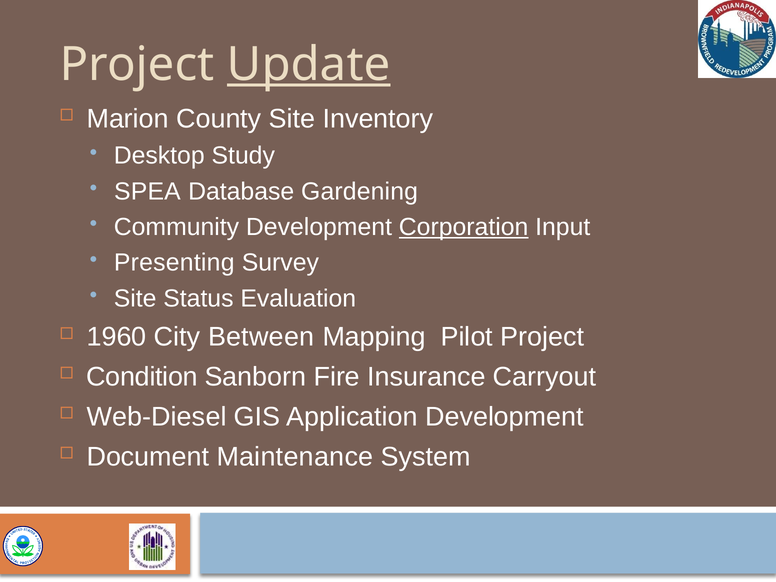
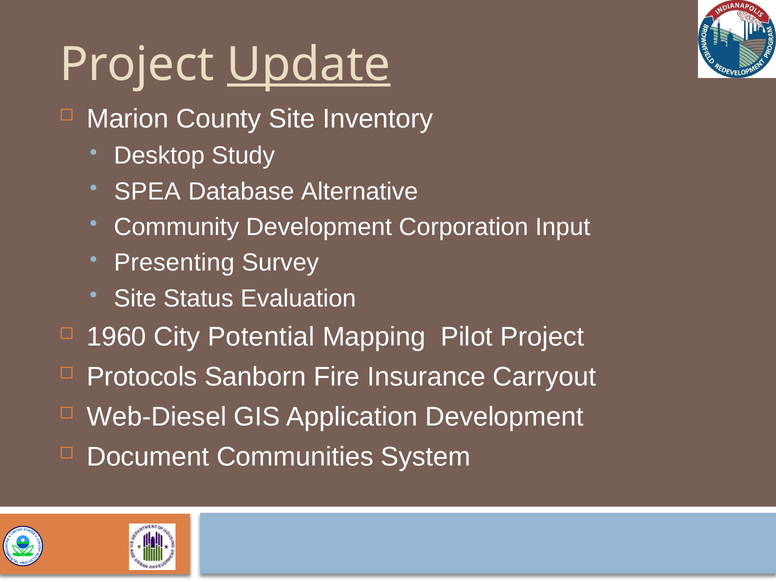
Gardening: Gardening -> Alternative (360, 191)
Corporation underline: present -> none (464, 227)
Between: Between -> Potential (261, 337)
Condition: Condition -> Protocols (142, 377)
Maintenance: Maintenance -> Communities (295, 457)
